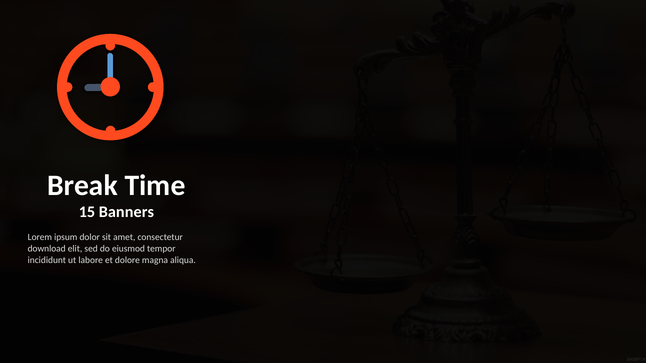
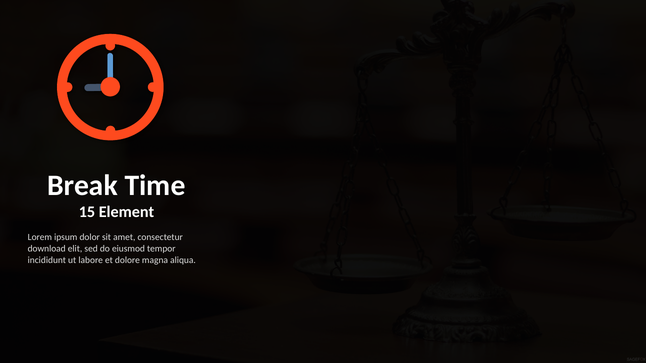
Banners: Banners -> Element (126, 212)
